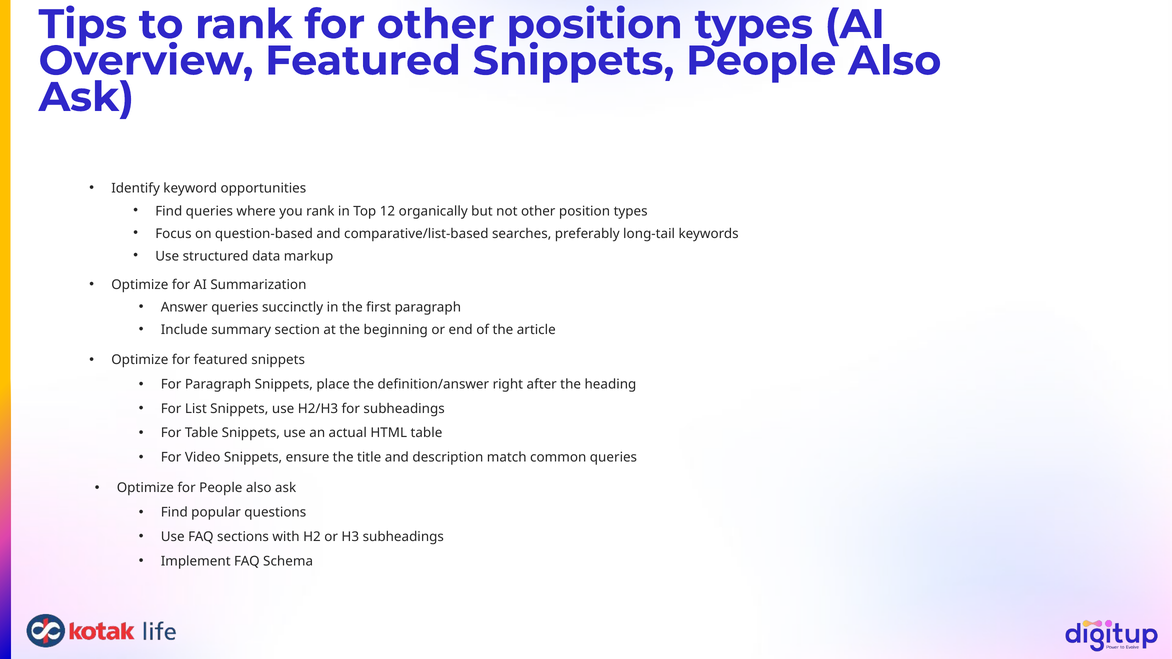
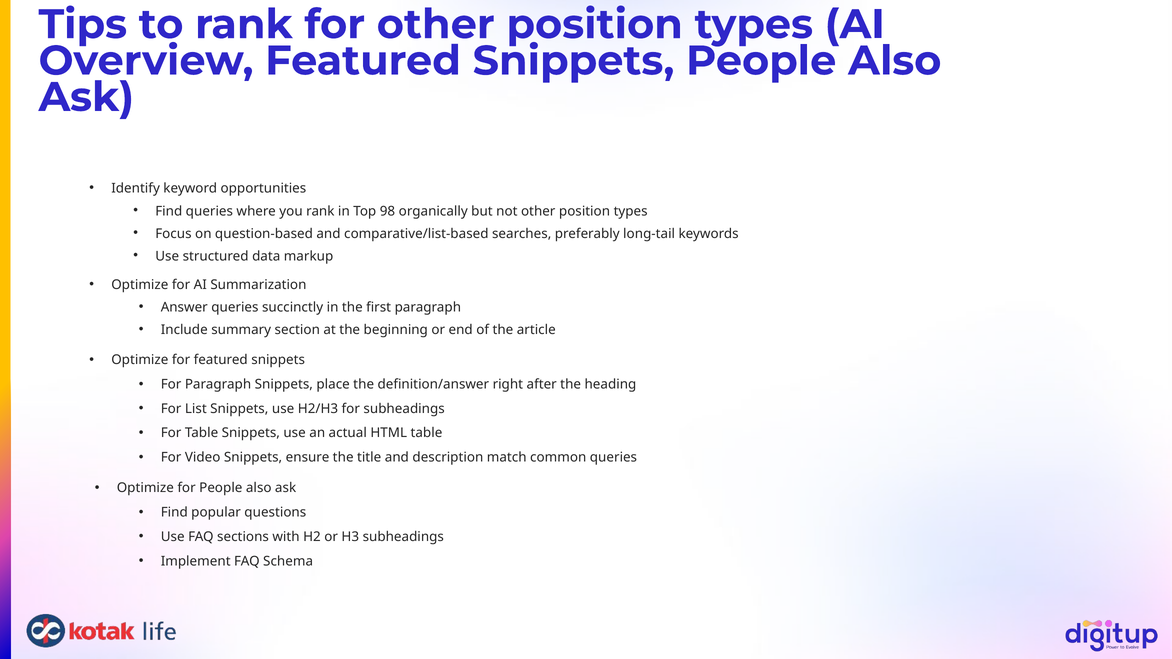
12: 12 -> 98 (388, 211)
